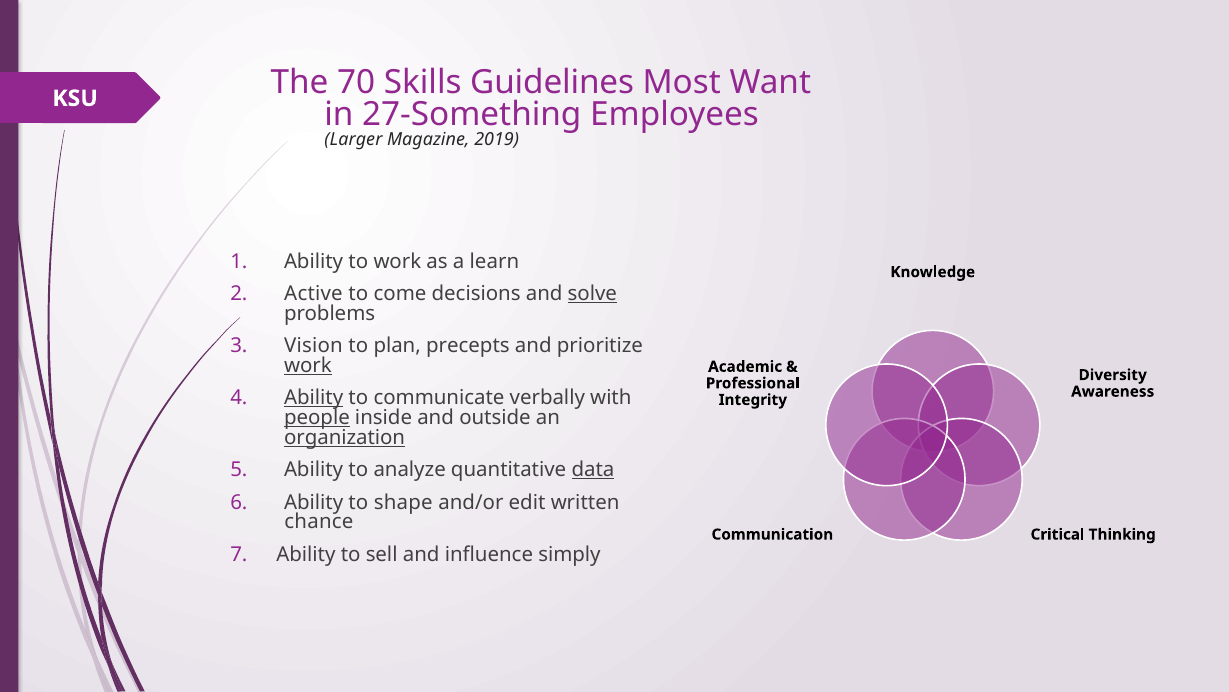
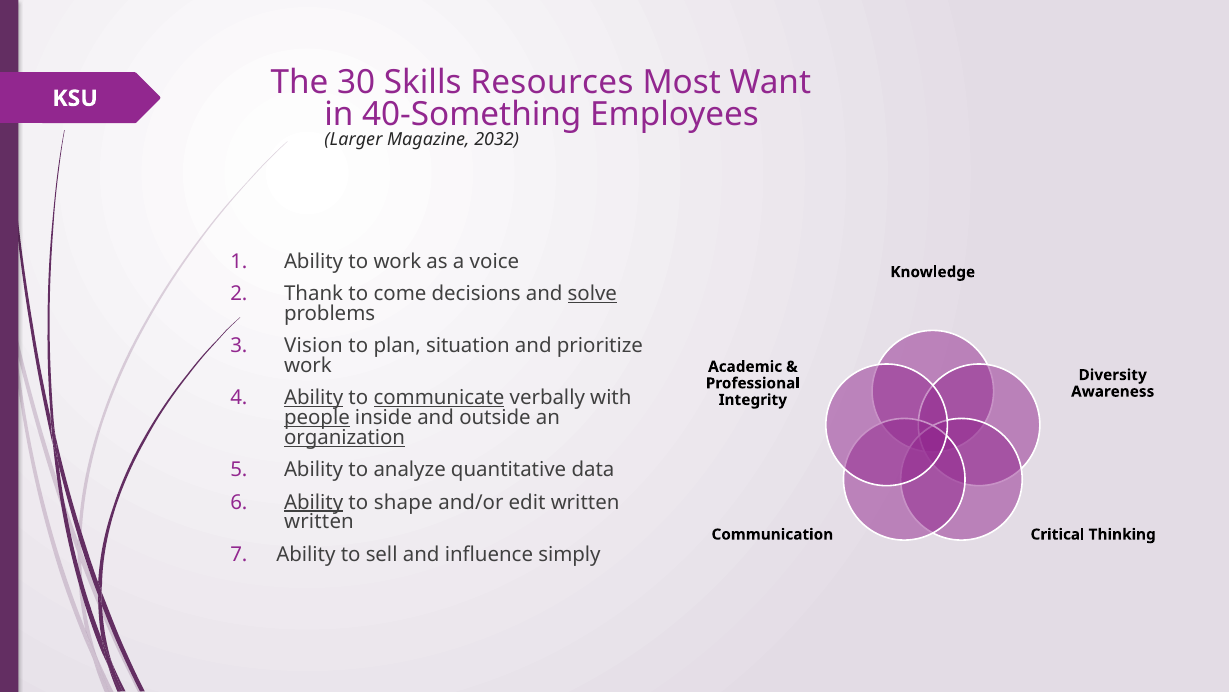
70: 70 -> 30 (356, 82)
Guidelines: Guidelines -> Resources (552, 82)
27-Something: 27-Something -> 40-Something (472, 114)
2019: 2019 -> 2032 (497, 139)
learn: learn -> voice (494, 261)
Active: Active -> Thank (314, 294)
precepts: precepts -> situation (468, 346)
work underline: present -> none (308, 365)
communicate underline: none -> present (439, 398)
data underline: present -> none (593, 469)
Ability underline: none -> present (314, 502)
chance: chance -> written (319, 521)
